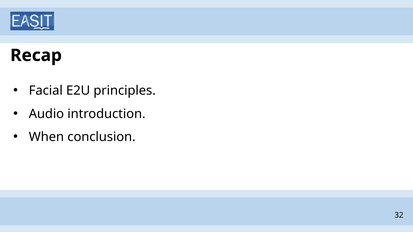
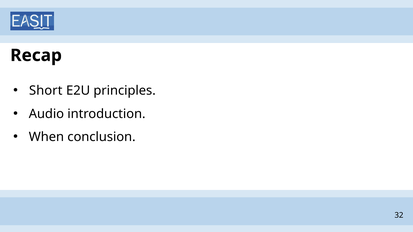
Facial: Facial -> Short (46, 91)
